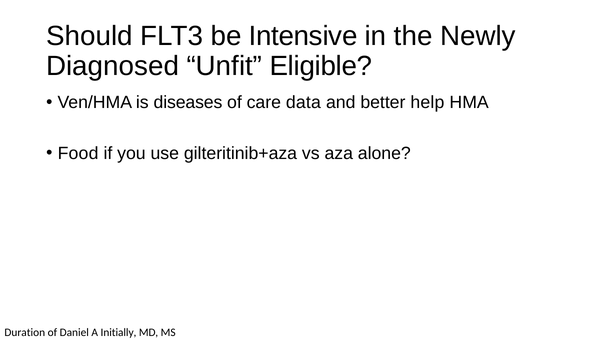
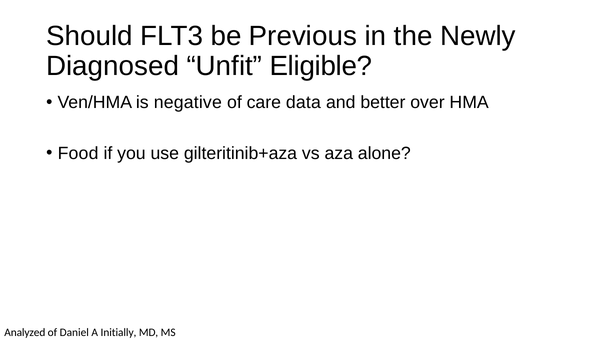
Intensive: Intensive -> Previous (303, 36)
diseases: diseases -> negative (188, 102)
help: help -> over (427, 102)
Duration: Duration -> Analyzed (25, 332)
